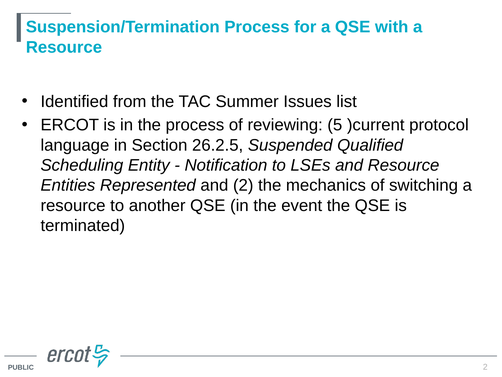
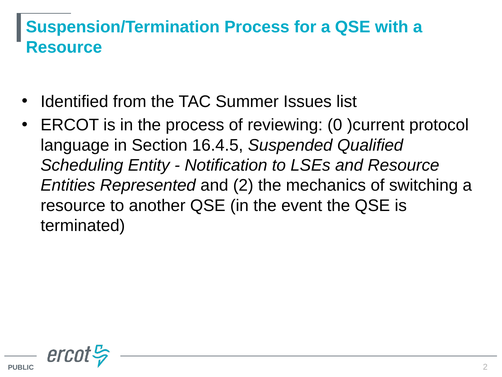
5: 5 -> 0 (335, 125)
26.2.5: 26.2.5 -> 16.4.5 (218, 145)
